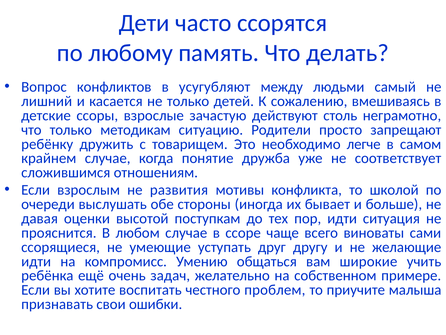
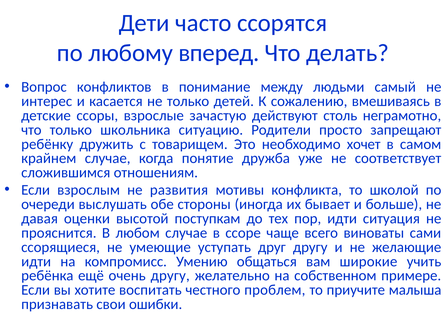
память: память -> вперед (219, 53)
усугубляют: усугубляют -> понимание (215, 87)
лишний: лишний -> интерес (47, 101)
методикам: методикам -> школьника (135, 130)
легче: легче -> хочет (364, 144)
очень задач: задач -> другу (170, 275)
